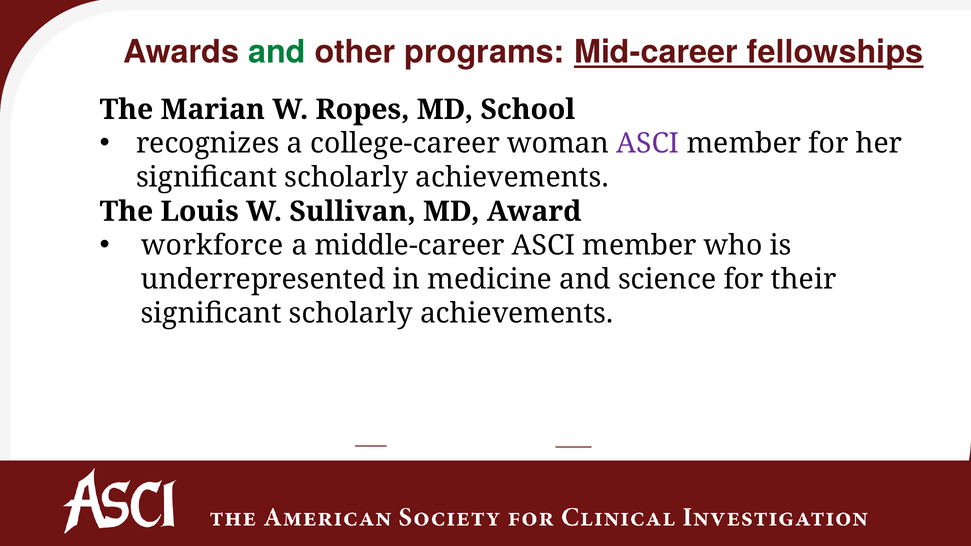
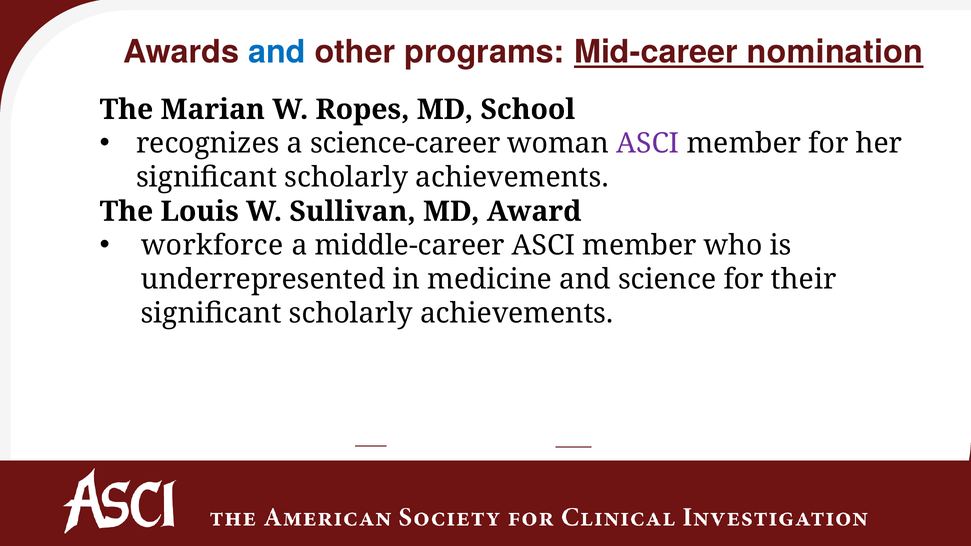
and colour: green -> blue (277, 52)
fellowships: fellowships -> nomination (835, 52)
college-career: college-career -> science-career (405, 144)
